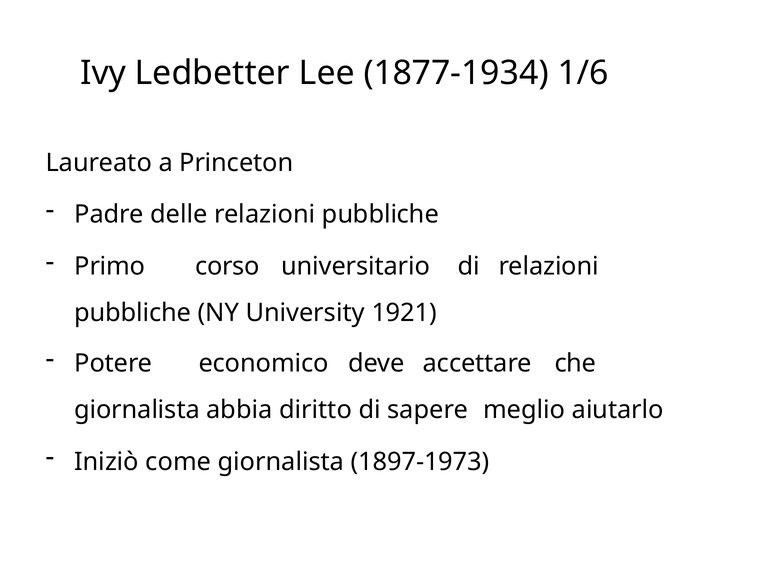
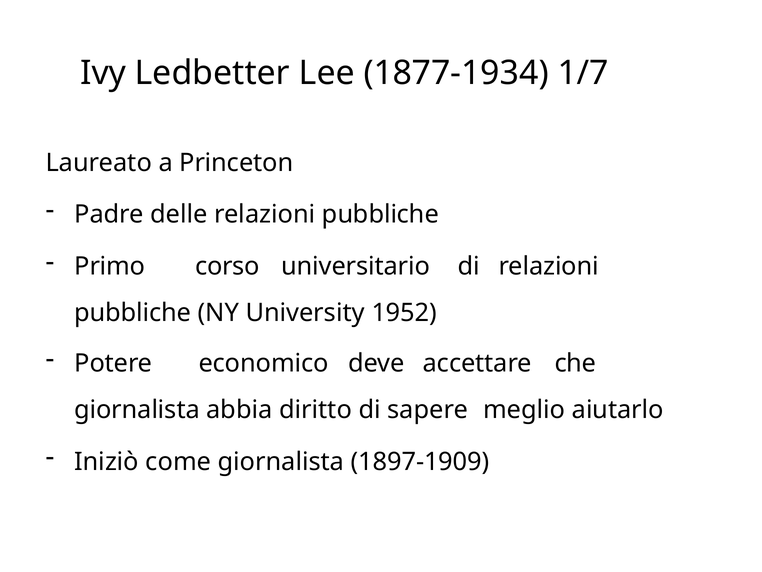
1/6: 1/6 -> 1/7 (583, 73)
1921: 1921 -> 1952 (404, 313)
1897-1973: 1897-1973 -> 1897-1909 (420, 461)
